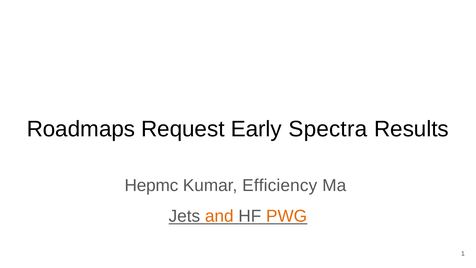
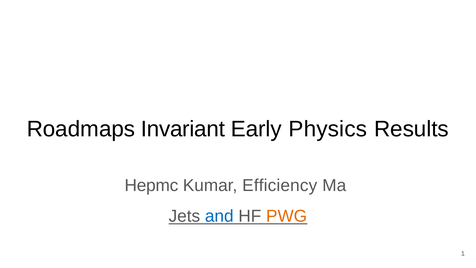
Request: Request -> Invariant (183, 129)
Spectra: Spectra -> Physics (328, 129)
and colour: orange -> blue (219, 216)
